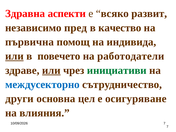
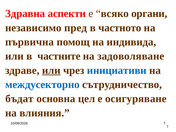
развит: развит -> органи (149, 14)
качество: качество -> частното (120, 28)
или underline: present -> none (14, 56)
повечето: повечето -> частните (59, 56)
работодатели: работодатели -> задоволяване (131, 56)
инициативи colour: green -> blue (117, 70)
други: други -> бъдат (19, 99)
